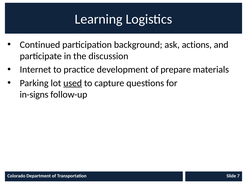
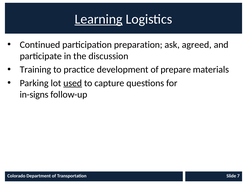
Learning underline: none -> present (99, 19)
background: background -> preparation (138, 45)
actions: actions -> agreed (197, 45)
Internet: Internet -> Training (35, 70)
